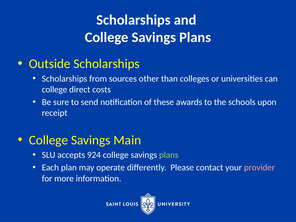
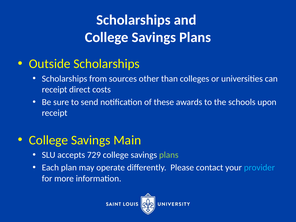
college: college -> receipt (54, 90)
924: 924 -> 729 (94, 155)
provider colour: pink -> light blue (259, 168)
